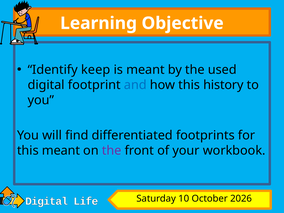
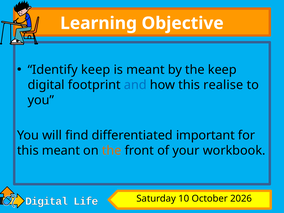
the used: used -> keep (222, 70)
history: history -> realise (223, 85)
footprints: footprints -> important (205, 135)
the colour: purple -> orange (112, 151)
